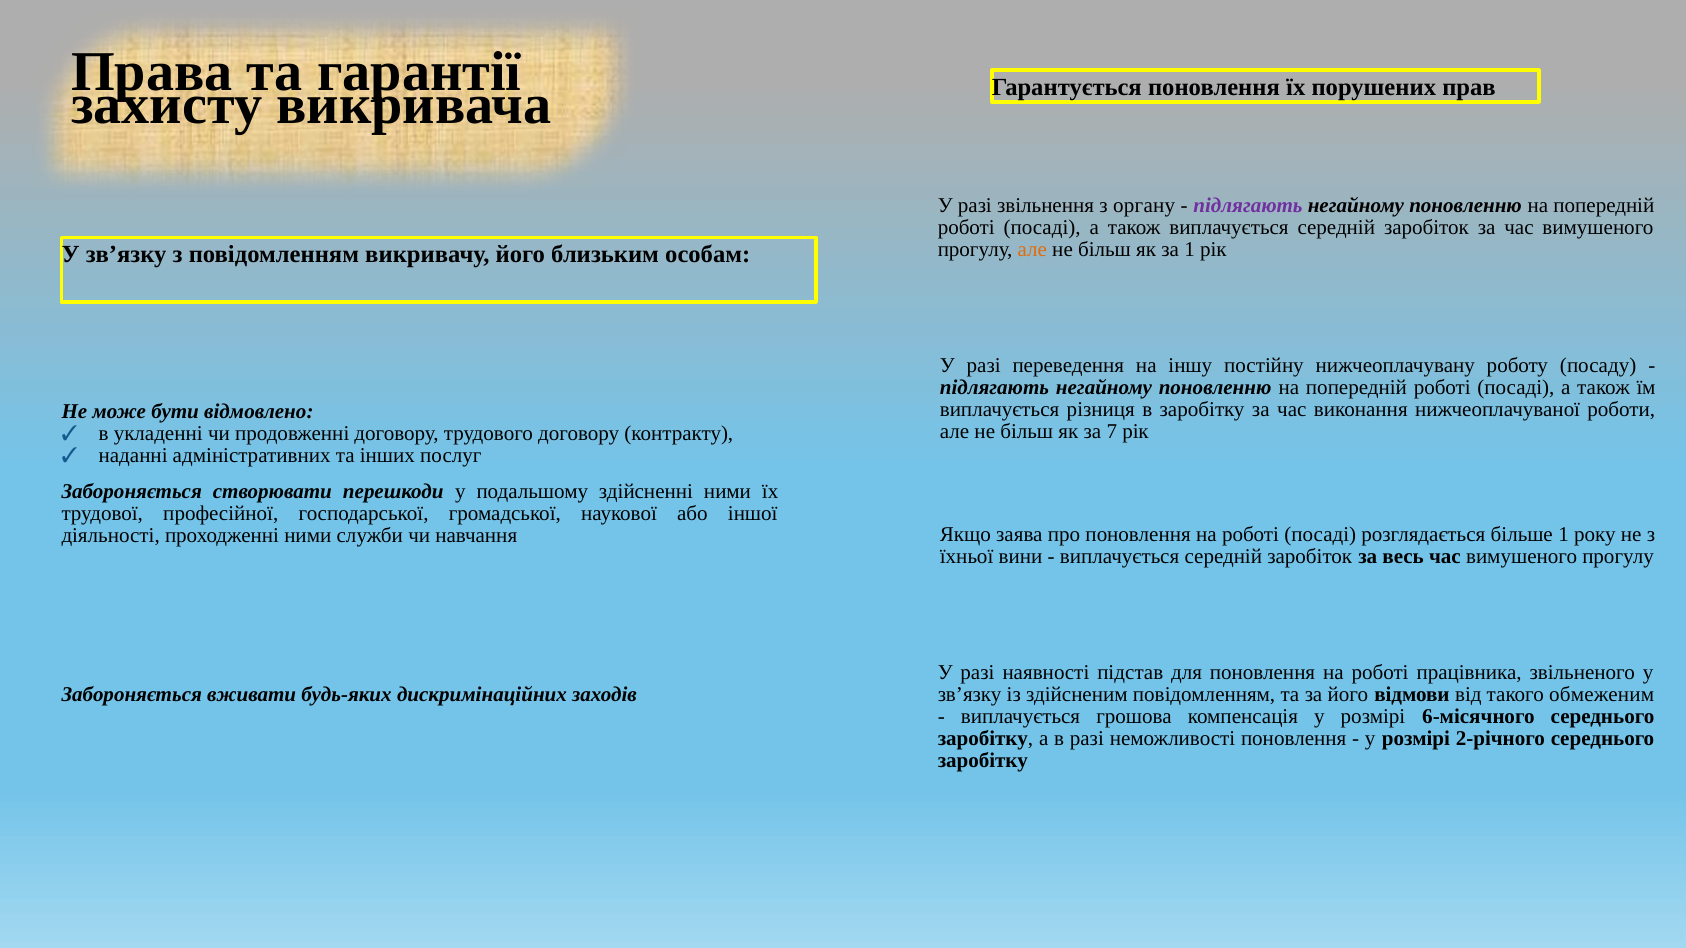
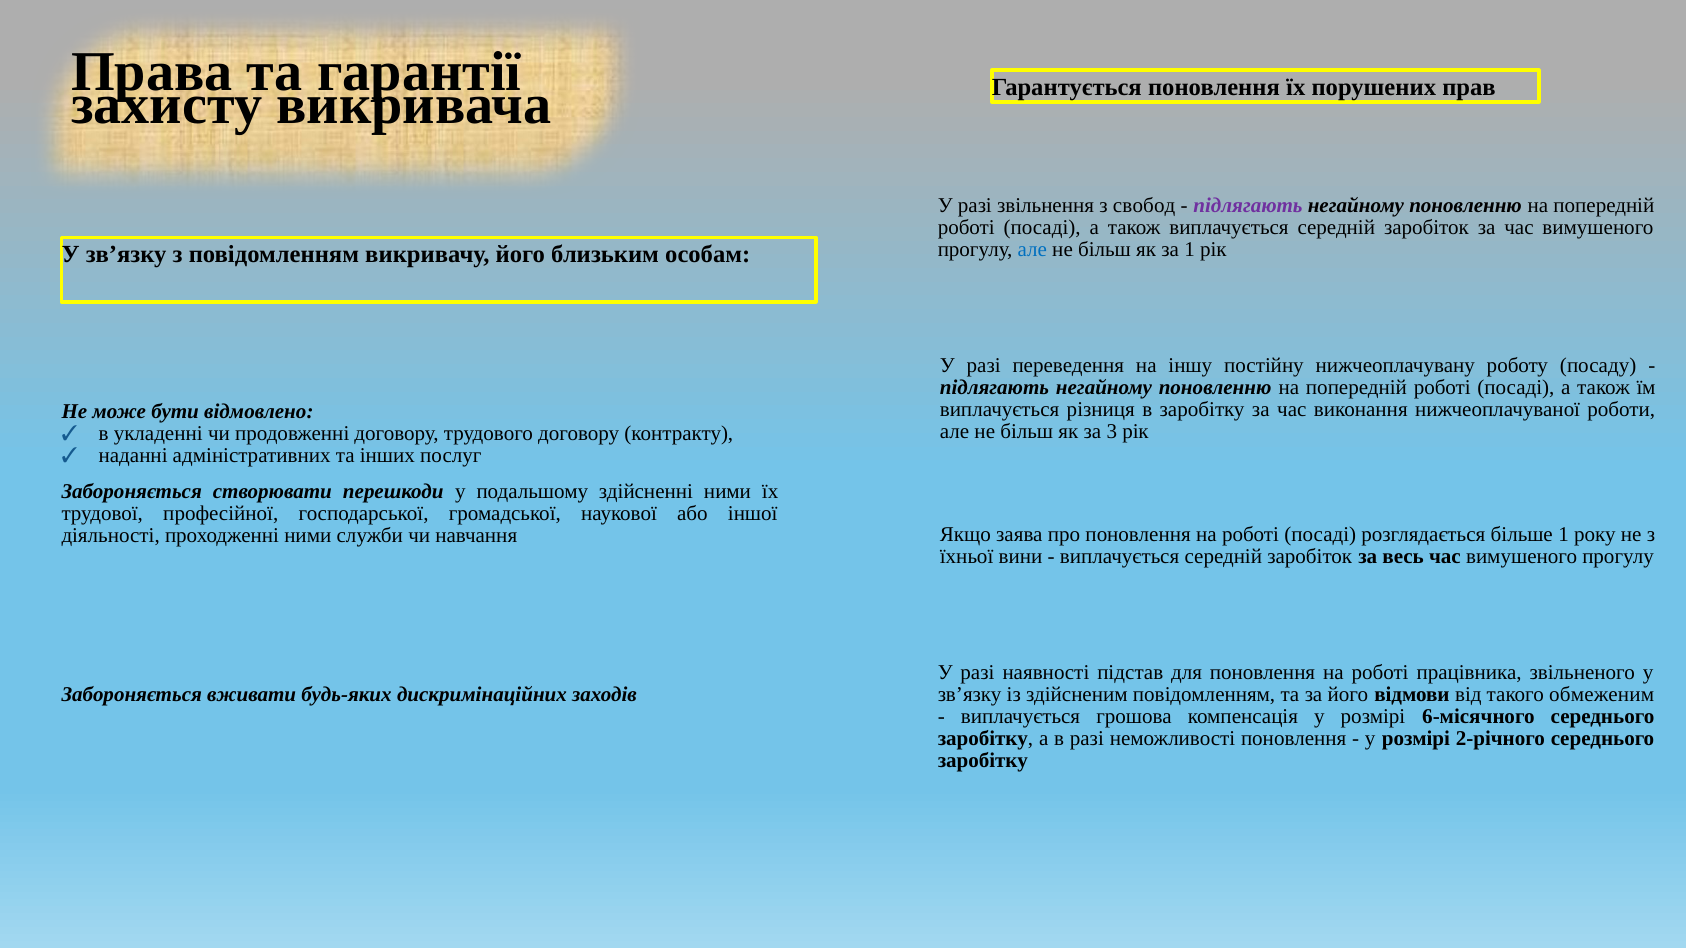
органу: органу -> свобод (1144, 206)
але colour: orange -> blue (1032, 250)
7: 7 -> 3 (1112, 431)
